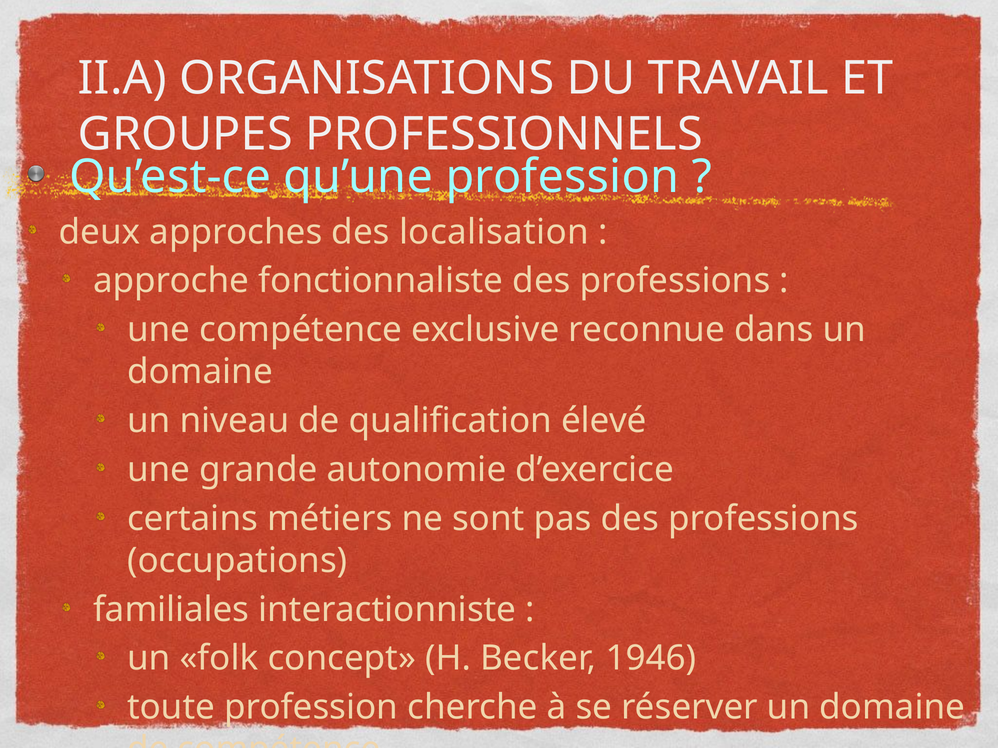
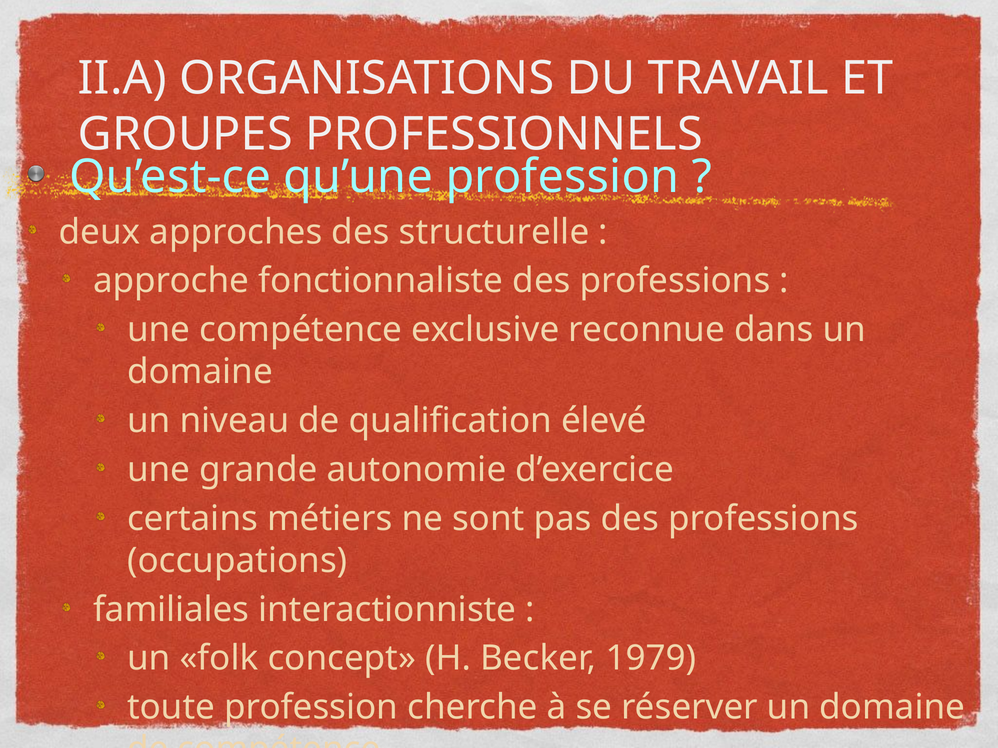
localisation: localisation -> structurelle (494, 232)
1946: 1946 -> 1979 (651, 659)
